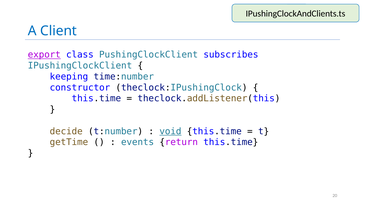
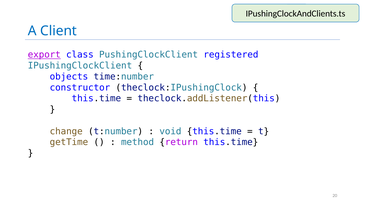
subscribes: subscribes -> registered (231, 55)
keeping: keeping -> objects (69, 77)
decide: decide -> change (66, 131)
void underline: present -> none (170, 131)
events: events -> method (138, 142)
